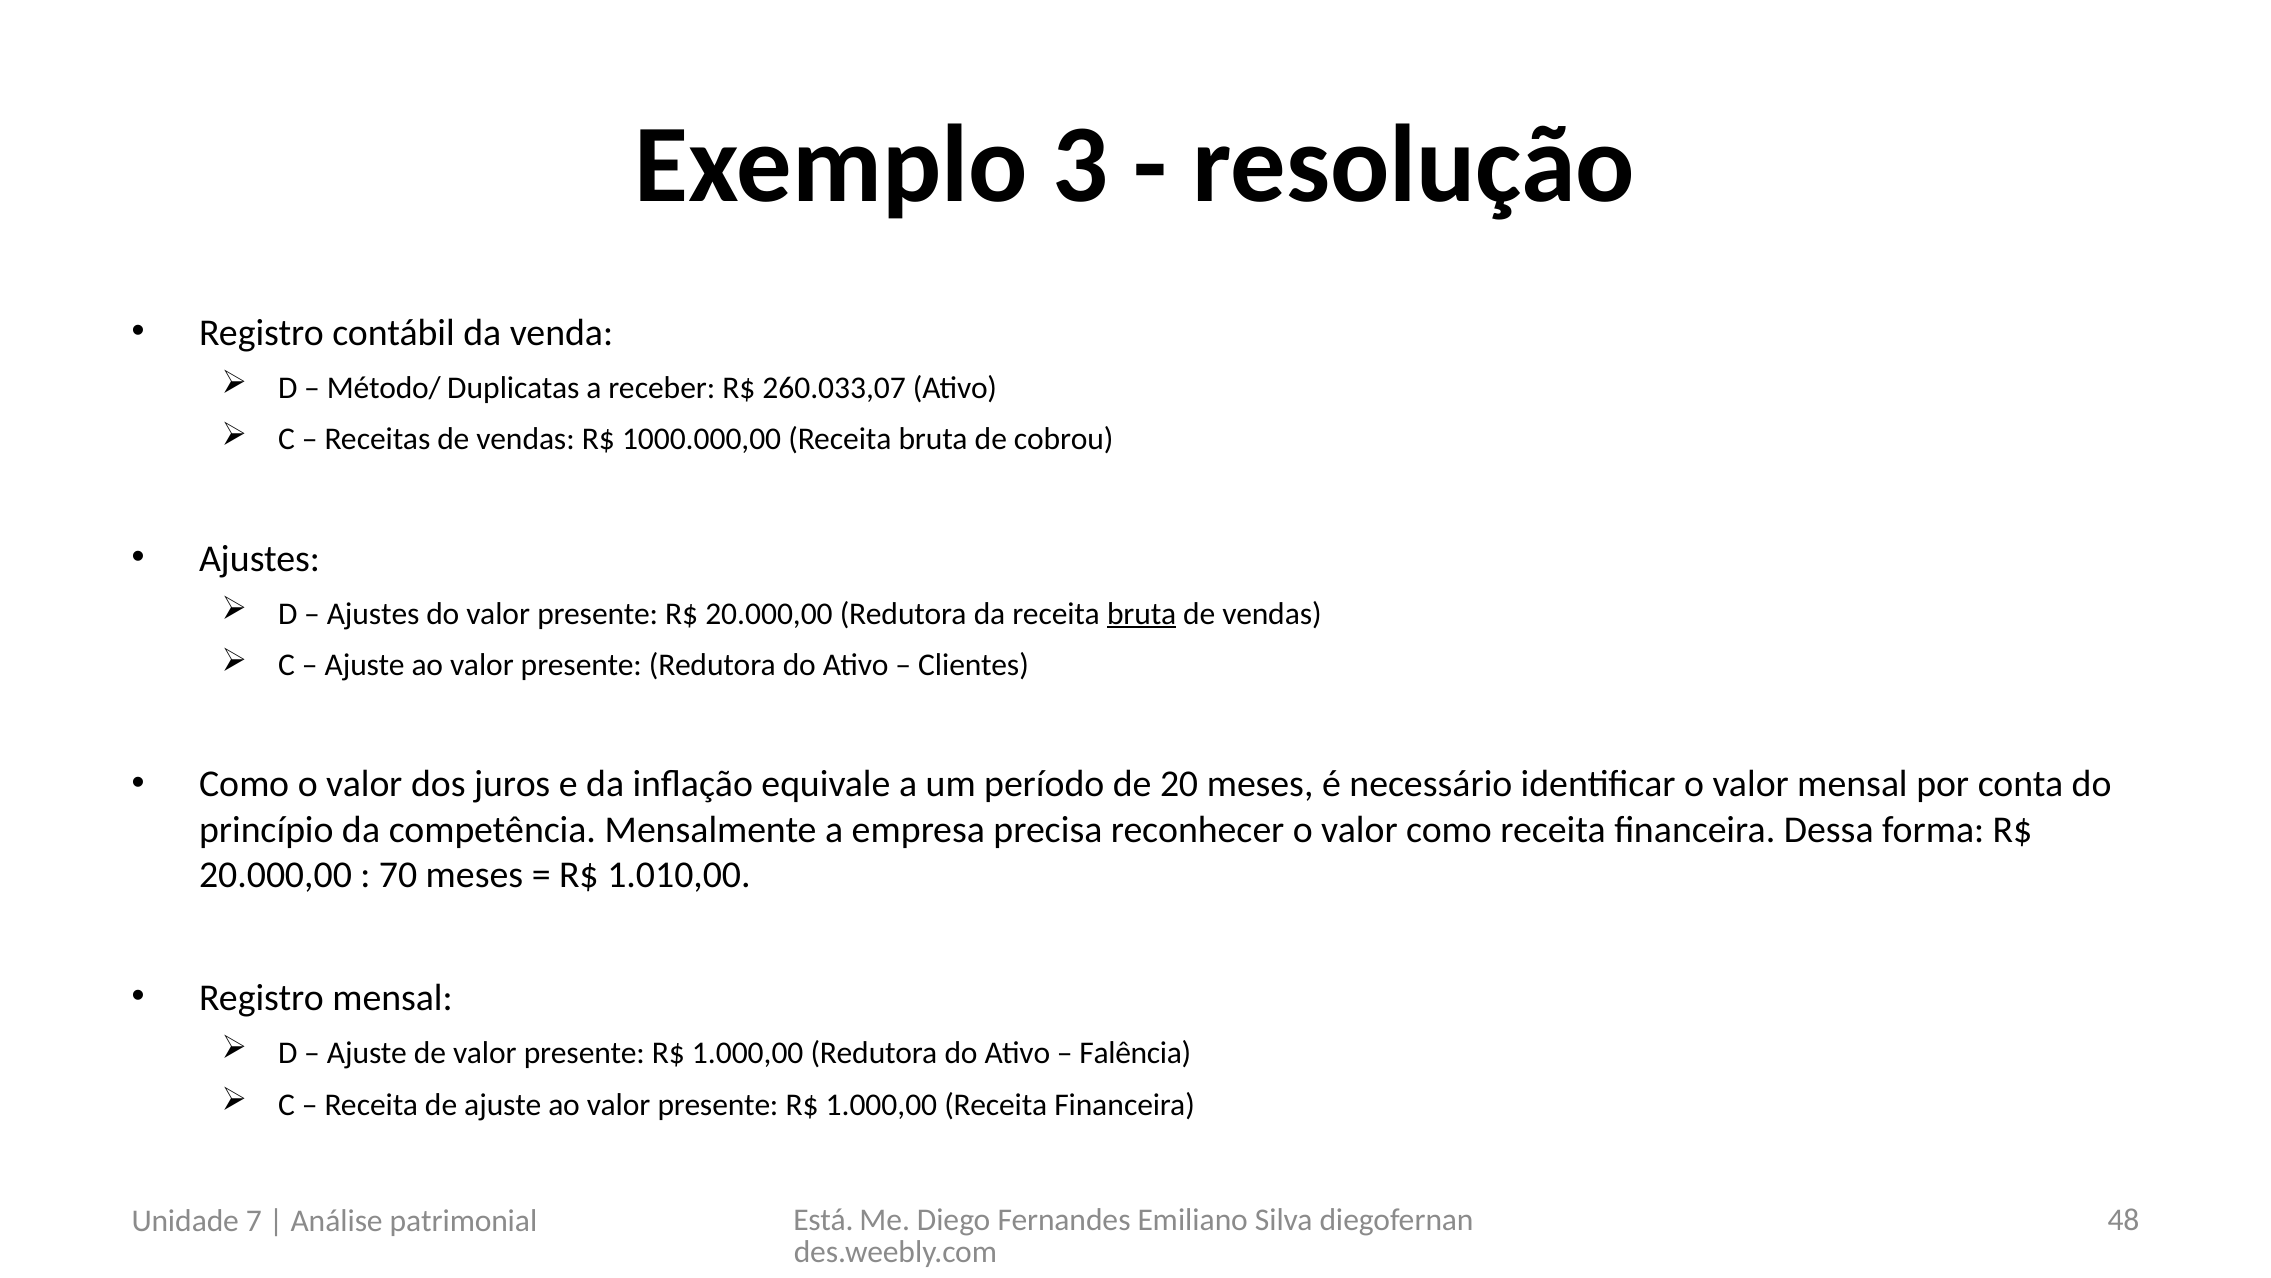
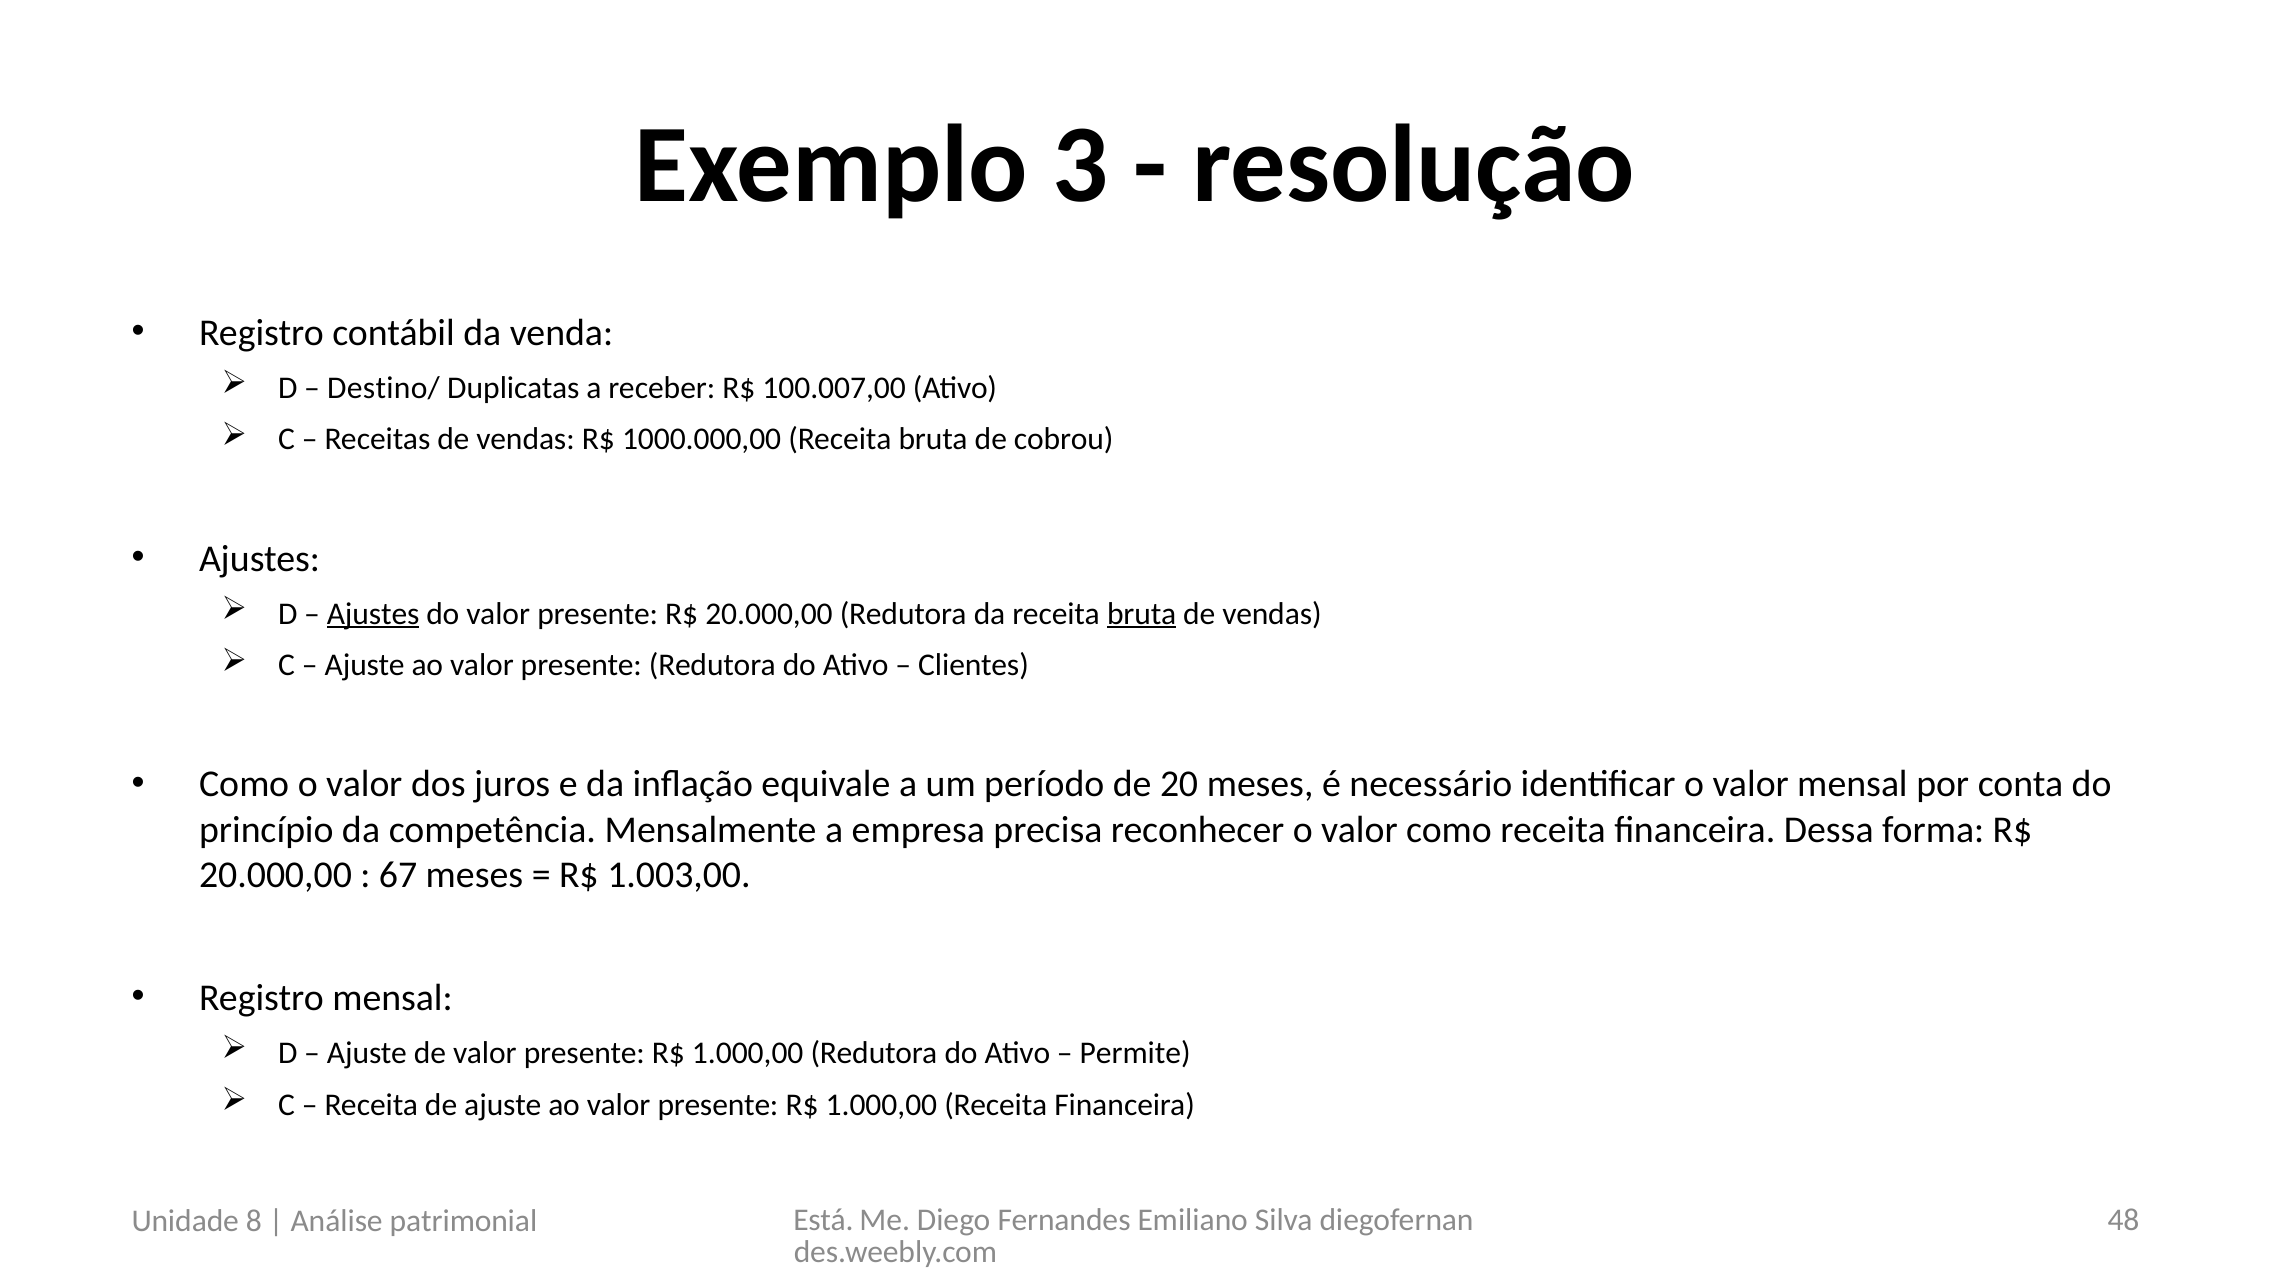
Método/: Método/ -> Destino/ (384, 388)
260.033,07: 260.033,07 -> 100.007,00 (834, 388)
Ajustes underline: none -> present (373, 613)
70: 70 -> 67 (398, 875)
1.010,00: 1.010,00 -> 1.003,00 (679, 875)
Falência: Falência -> Permite (1135, 1052)
7: 7 -> 8 (254, 1220)
